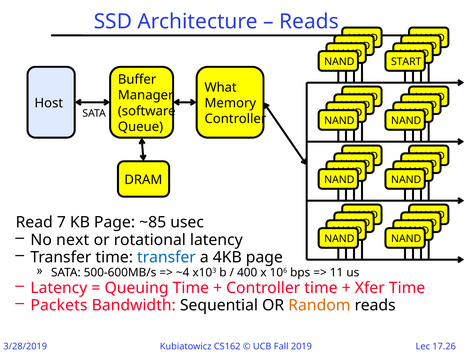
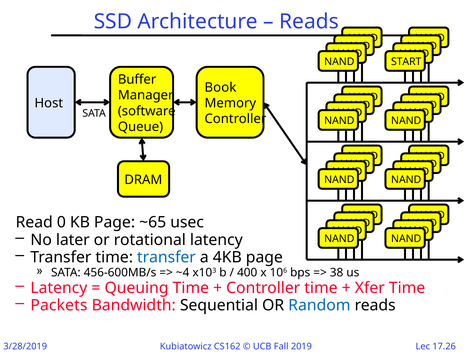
What: What -> Book (220, 87)
7: 7 -> 0 (61, 222)
~85: ~85 -> ~65 (153, 222)
next: next -> later (73, 240)
500-600MB/s: 500-600MB/s -> 456-600MB/s (120, 272)
11: 11 -> 38 (337, 272)
Random colour: orange -> blue (319, 305)
